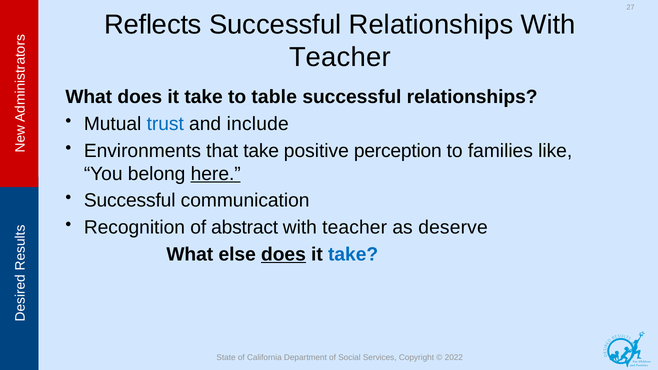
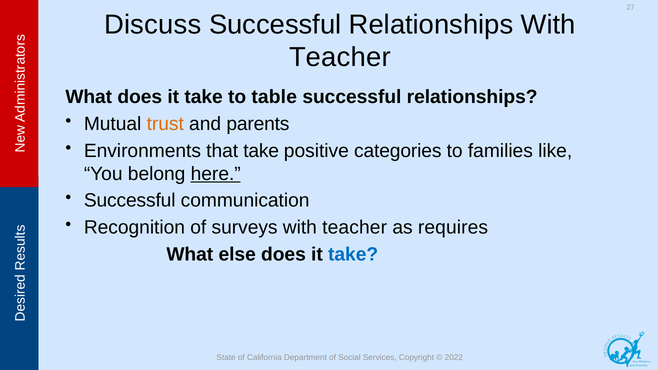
Reflects: Reflects -> Discuss (153, 25)
trust colour: blue -> orange (165, 124)
include: include -> parents (258, 124)
perception: perception -> categories (398, 151)
abstract: abstract -> surveys (245, 228)
deserve: deserve -> requires (453, 228)
does underline: present -> none (283, 254)
